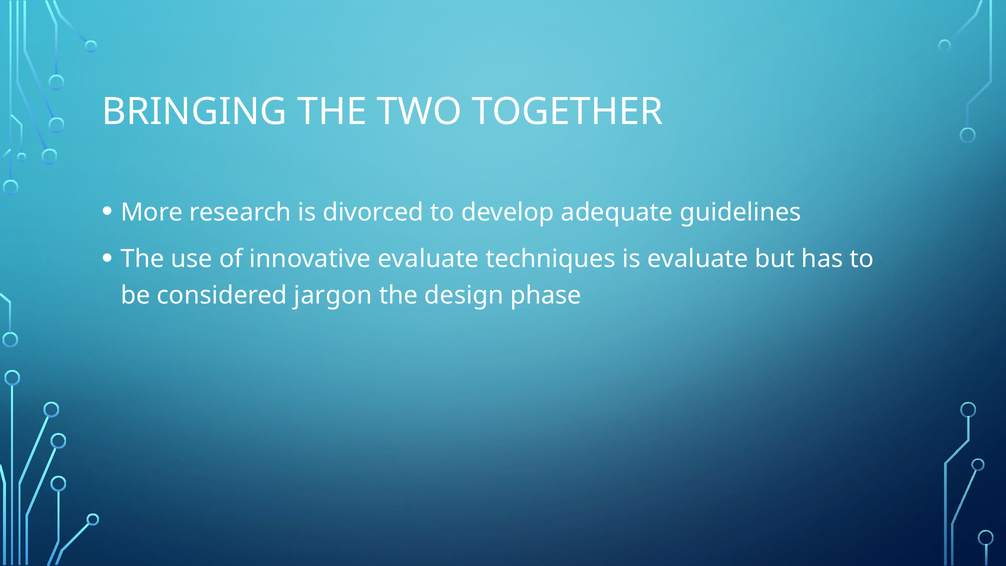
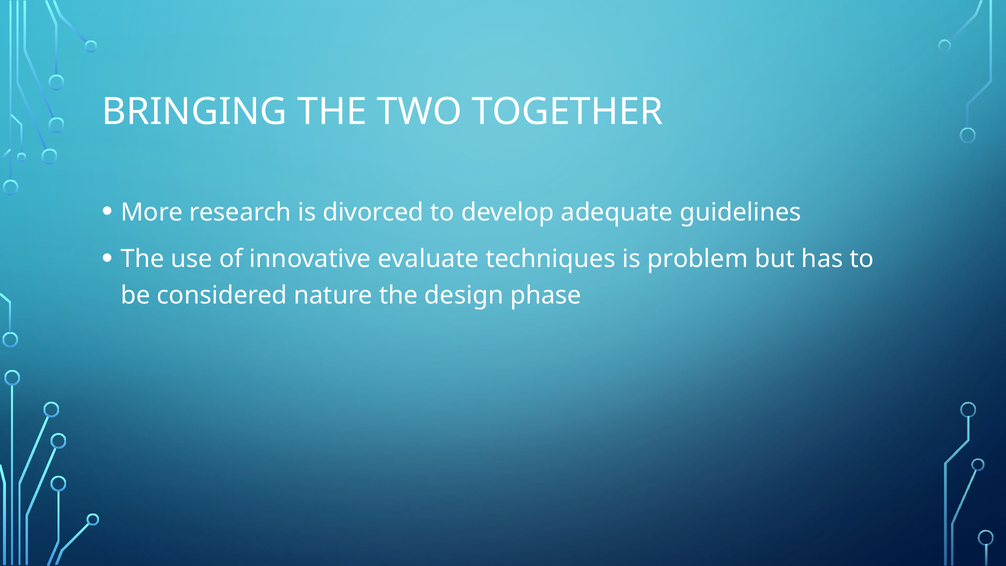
is evaluate: evaluate -> problem (698, 259)
jargon: jargon -> nature (333, 295)
